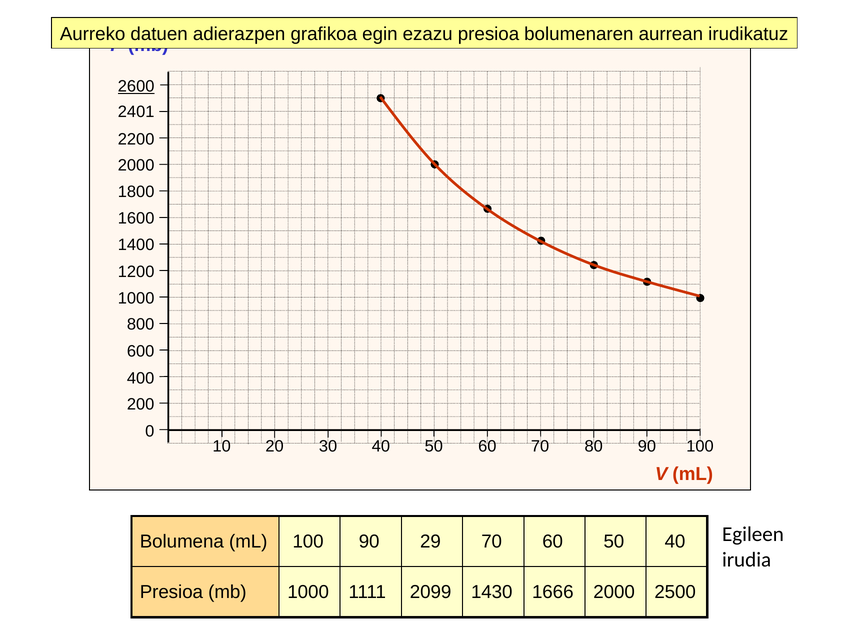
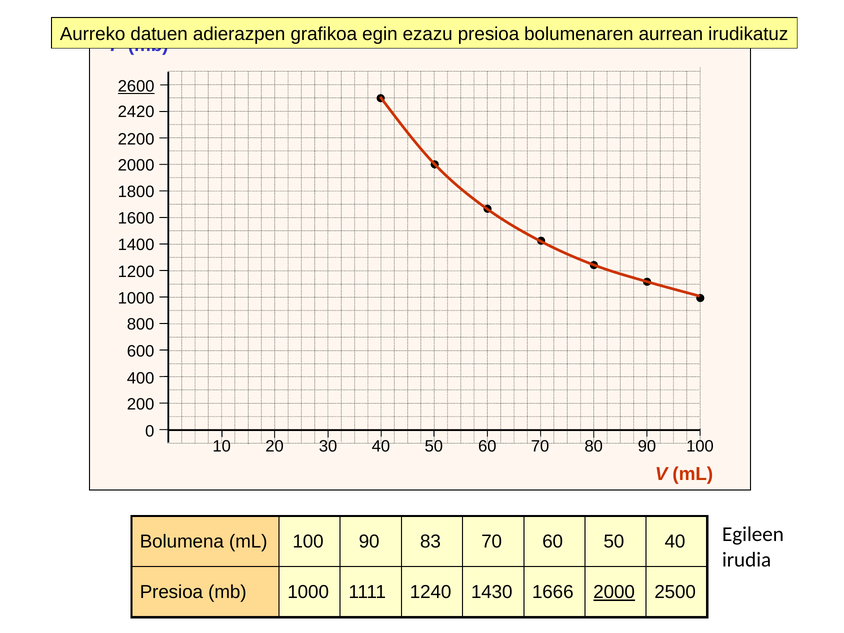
2401: 2401 -> 2420 (136, 112)
29: 29 -> 83 (430, 542)
2099: 2099 -> 1240 (431, 592)
2000 underline: none -> present (614, 592)
